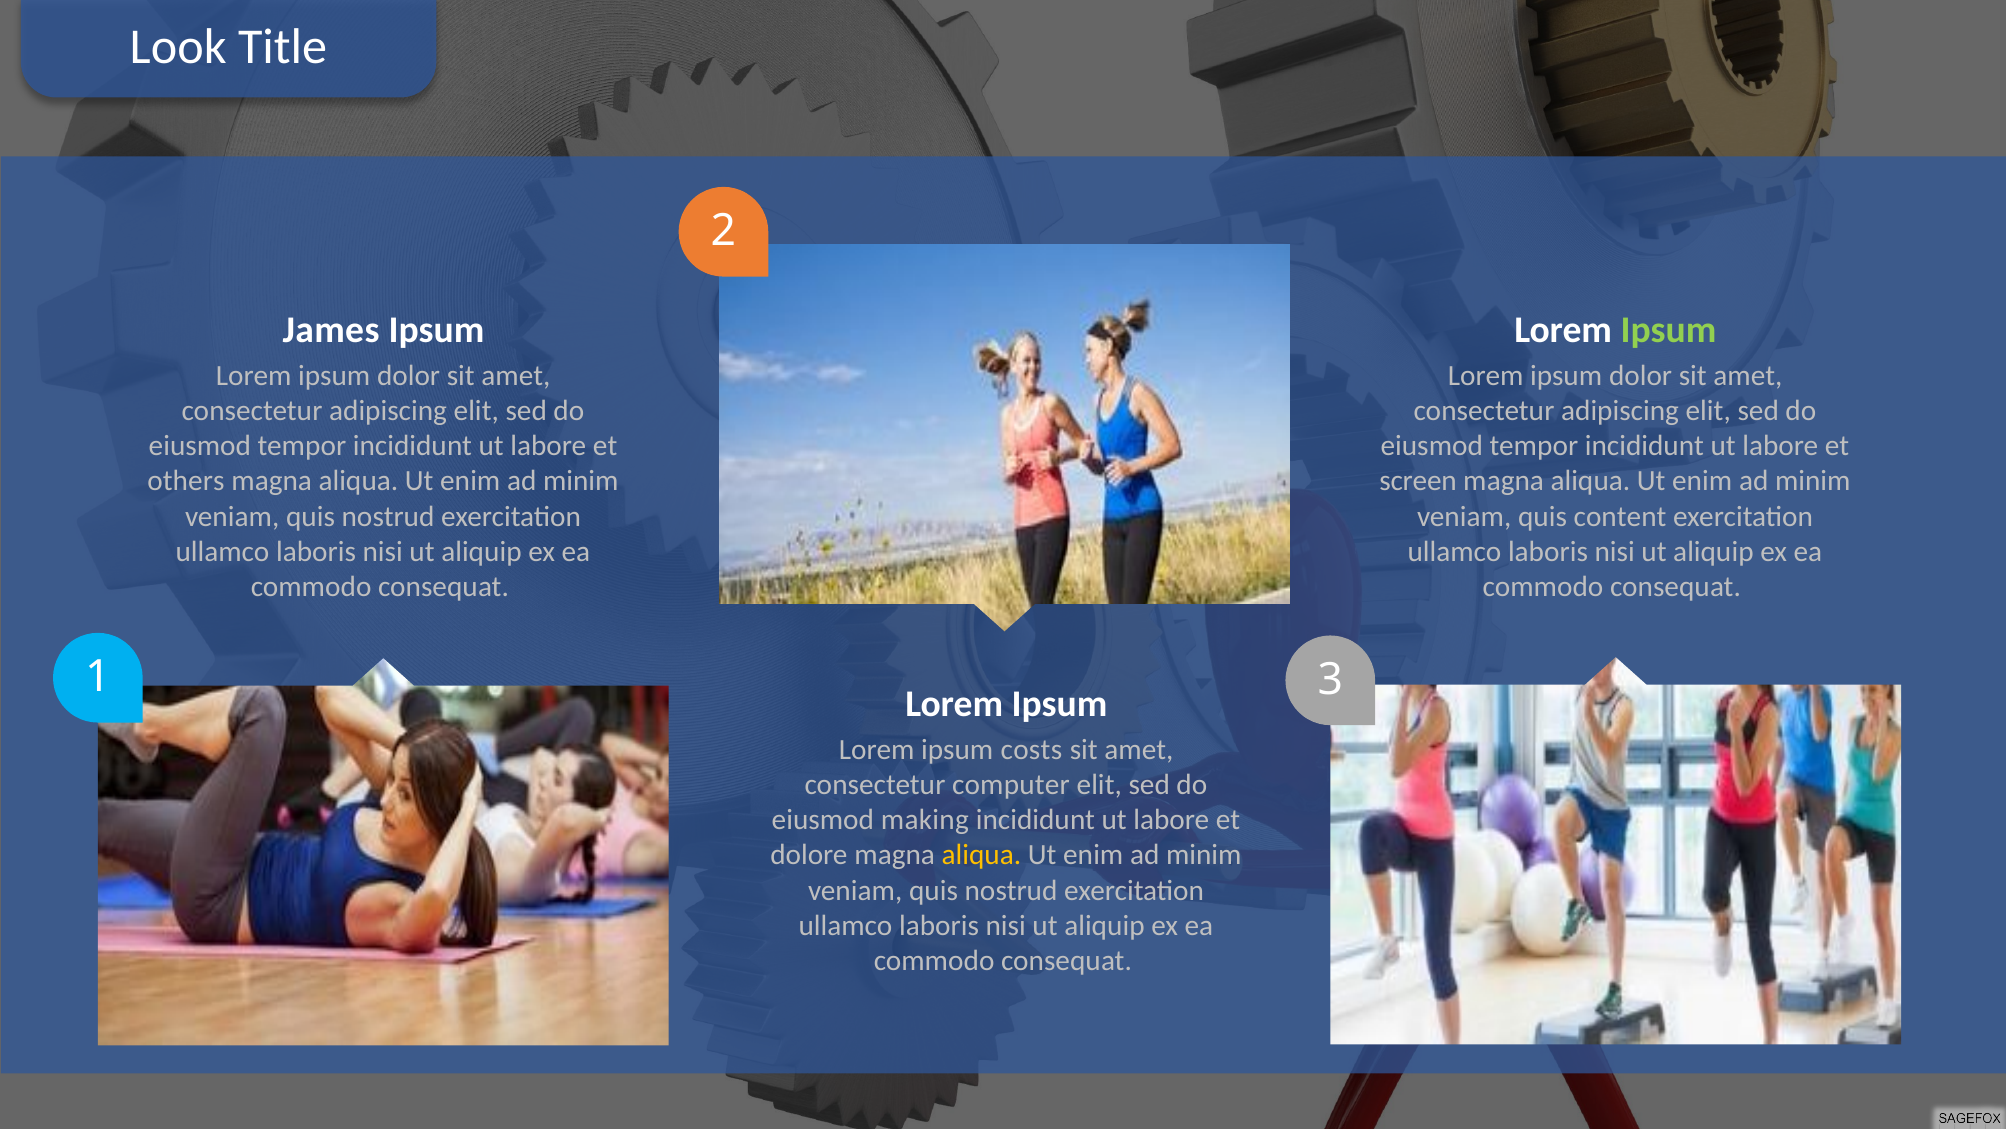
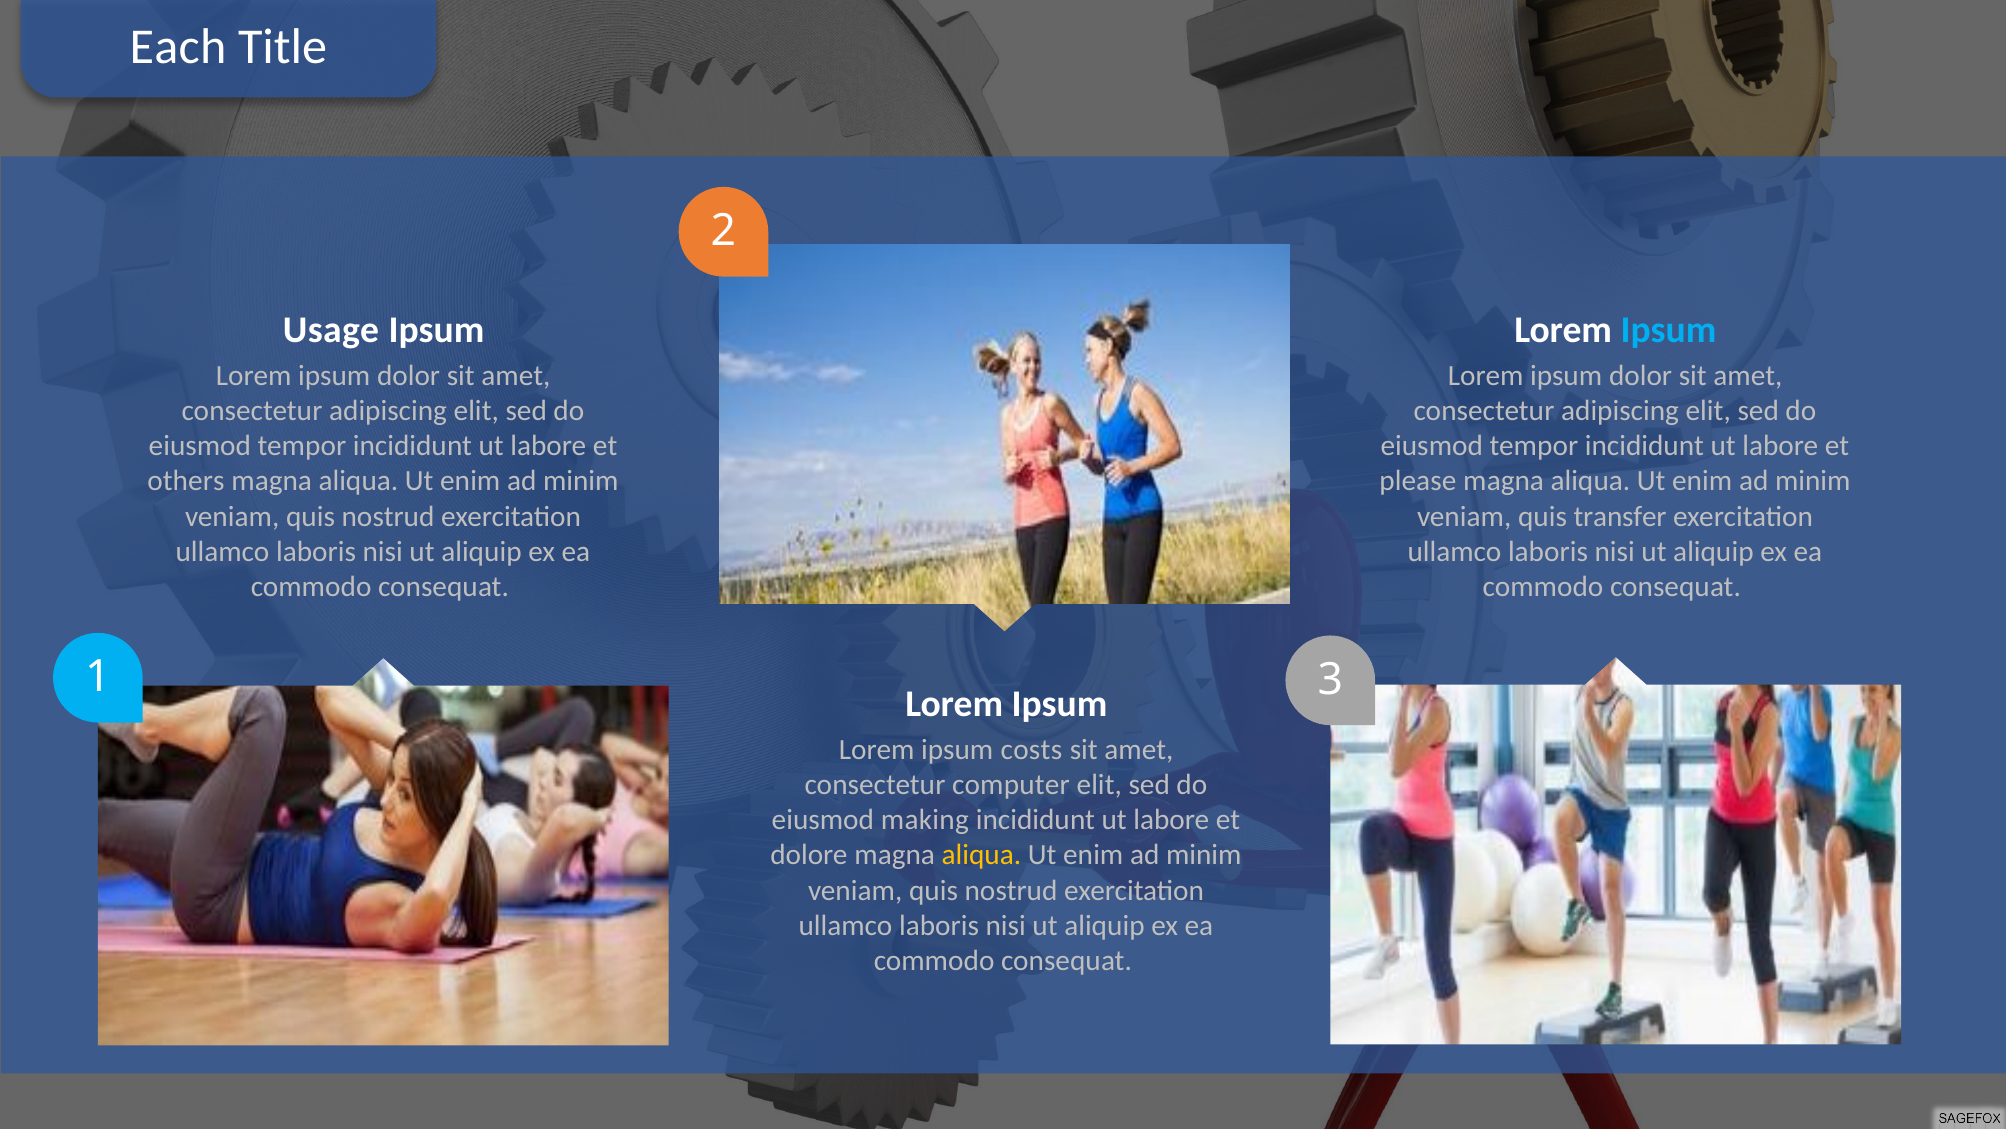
Look: Look -> Each (178, 47)
James: James -> Usage (331, 330)
Ipsum colour: light green -> light blue (1668, 330)
screen: screen -> please (1418, 481)
content: content -> transfer (1620, 516)
